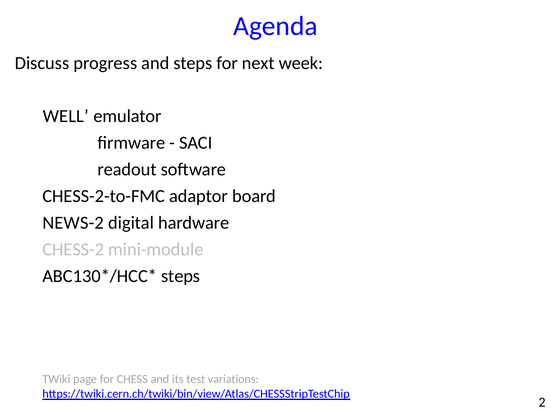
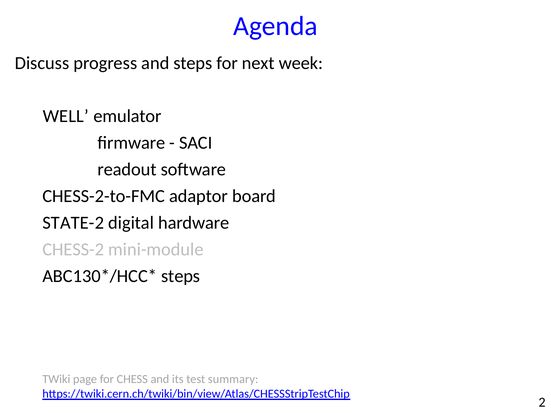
NEWS-2: NEWS-2 -> STATE-2 (73, 223)
variations: variations -> summary (233, 380)
